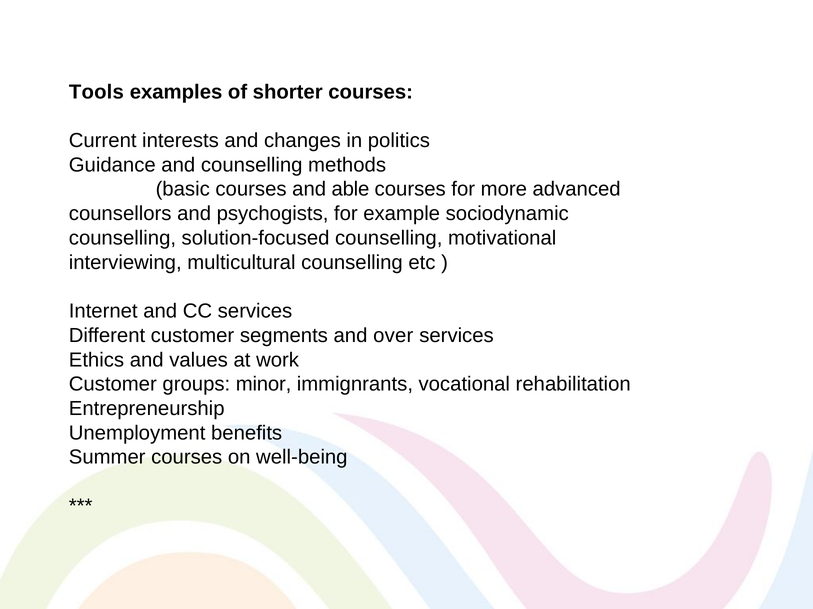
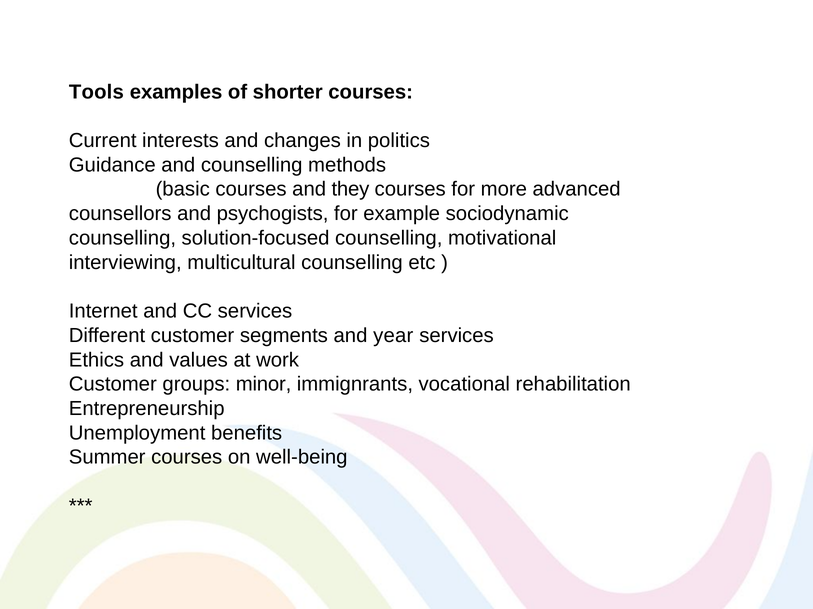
able: able -> they (350, 190)
over: over -> year (393, 336)
